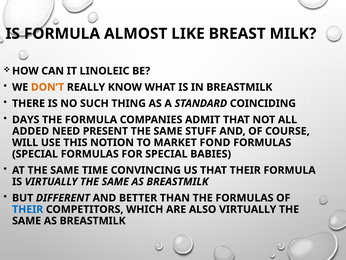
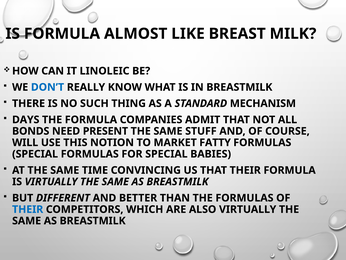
DON’T colour: orange -> blue (48, 87)
COINCIDING: COINCIDING -> MECHANISM (263, 103)
ADDED: ADDED -> BONDS (31, 131)
FOND: FOND -> FATTY (215, 142)
